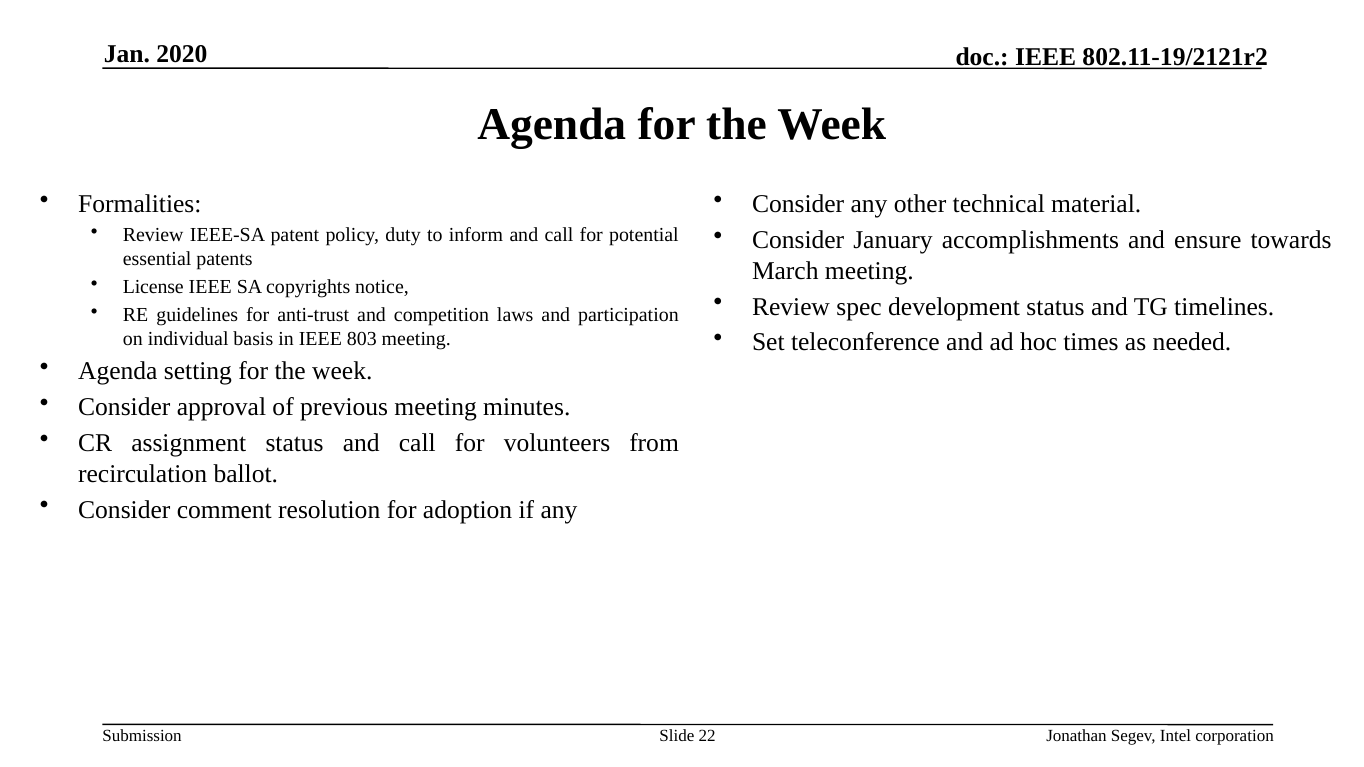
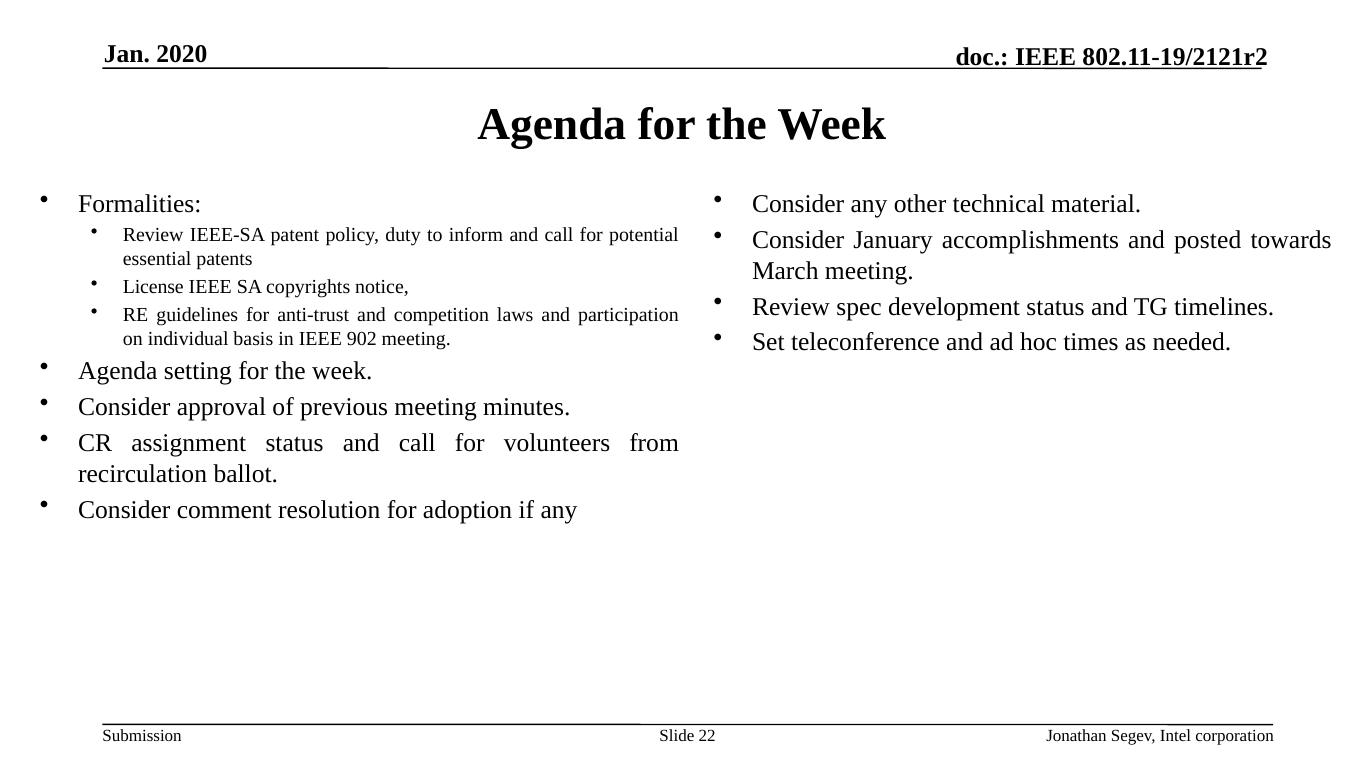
ensure: ensure -> posted (1208, 240)
803: 803 -> 902 (362, 339)
